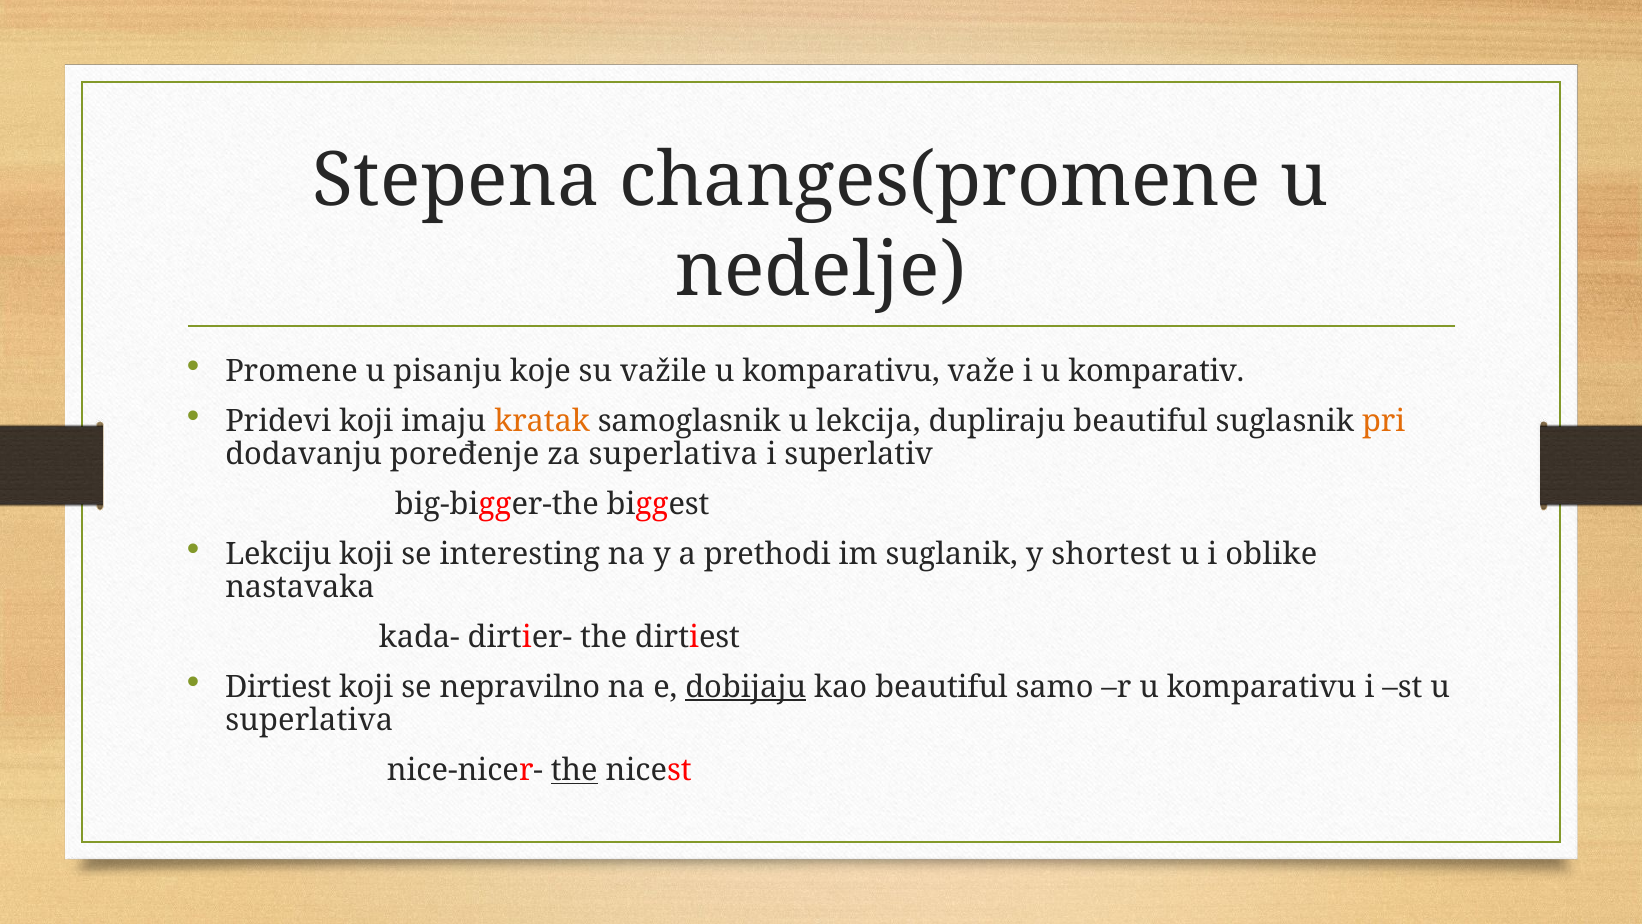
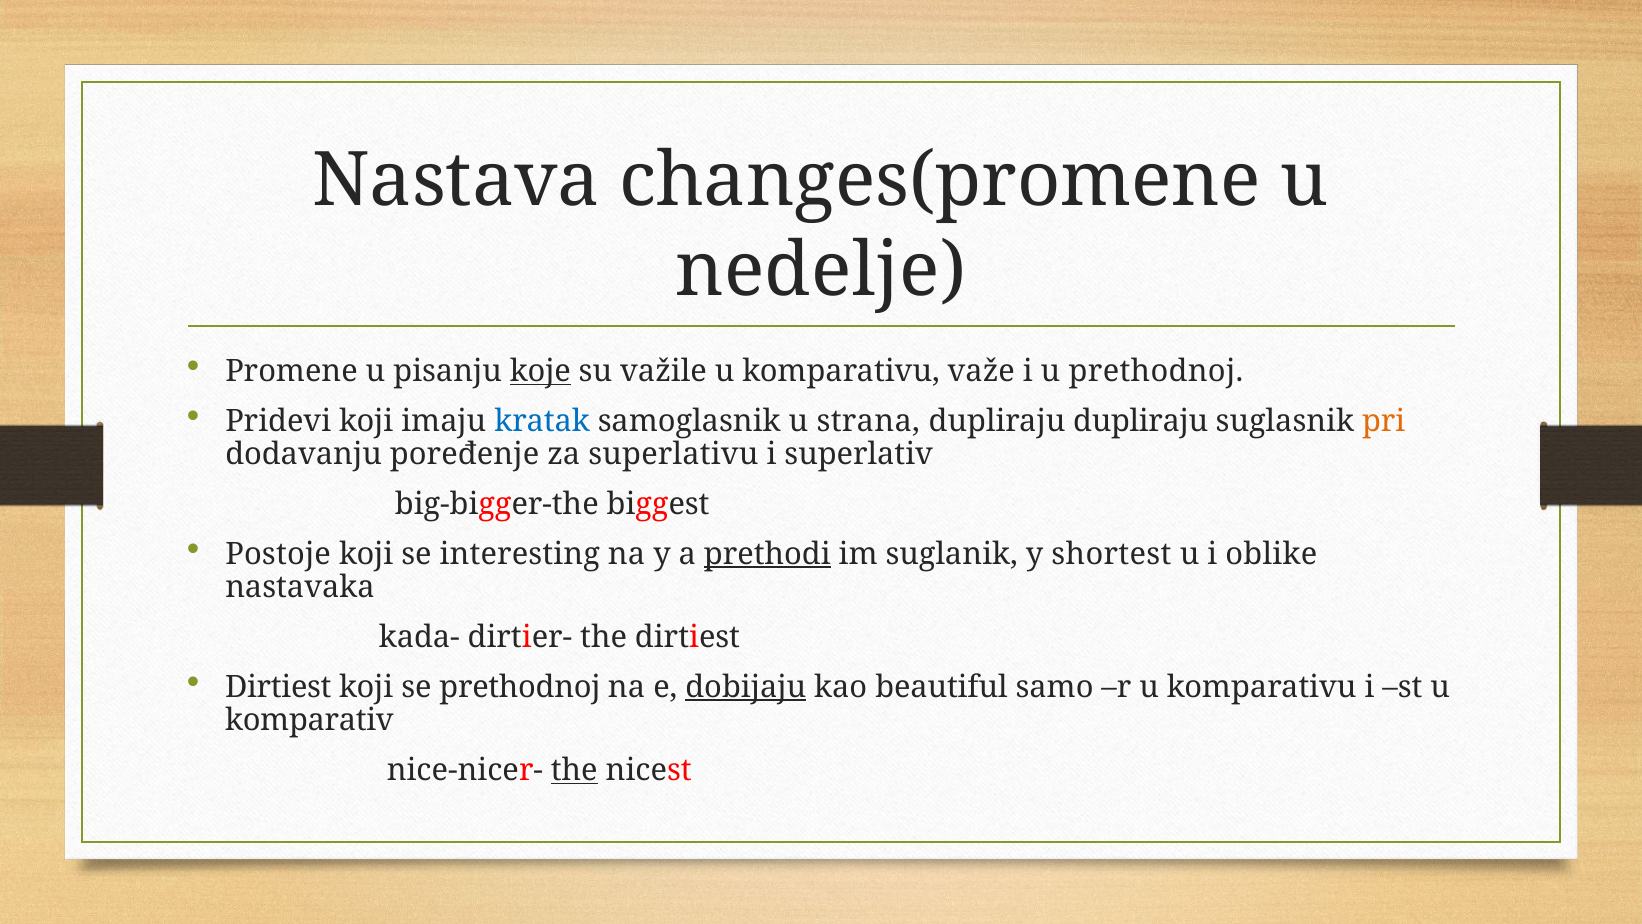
Stepena: Stepena -> Nastava (456, 180)
koje underline: none -> present (540, 371)
u komparativ: komparativ -> prethodnoj (1156, 371)
kratak colour: orange -> blue (542, 421)
lekcija: lekcija -> strana (868, 421)
dupliraju beautiful: beautiful -> dupliraju (1141, 421)
za superlativa: superlativa -> superlativu (673, 454)
Lekciju: Lekciju -> Postoje (278, 554)
prethodi underline: none -> present (767, 554)
se nepravilno: nepravilno -> prethodnoj (520, 687)
superlativa: superlativa -> komparativ (309, 720)
